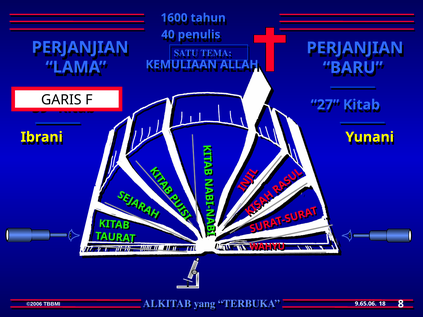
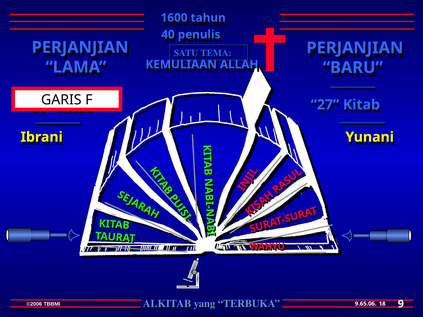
8: 8 -> 9 (401, 304)
